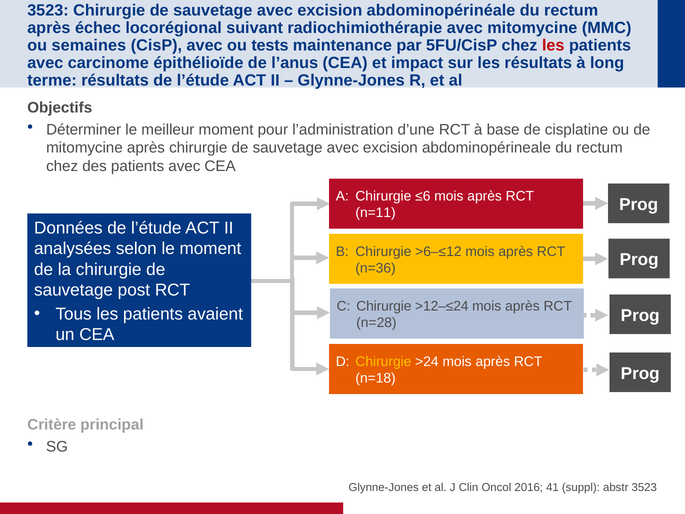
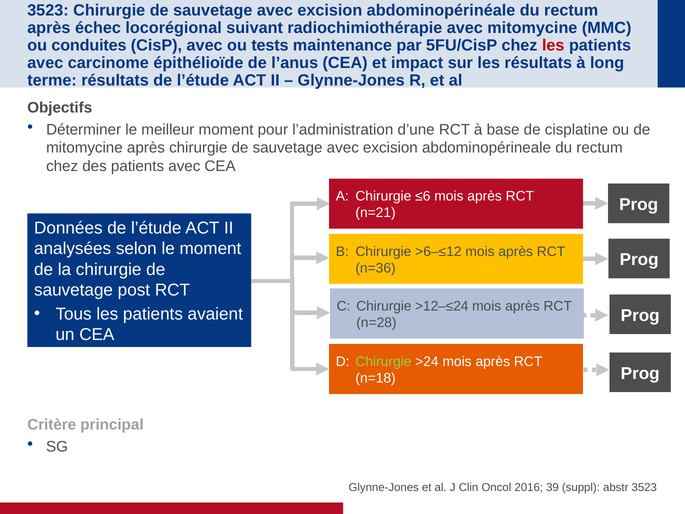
semaines: semaines -> conduites (89, 45)
n=11: n=11 -> n=21 (376, 213)
Chirurgie colour: yellow -> light green (383, 362)
41: 41 -> 39 (552, 487)
